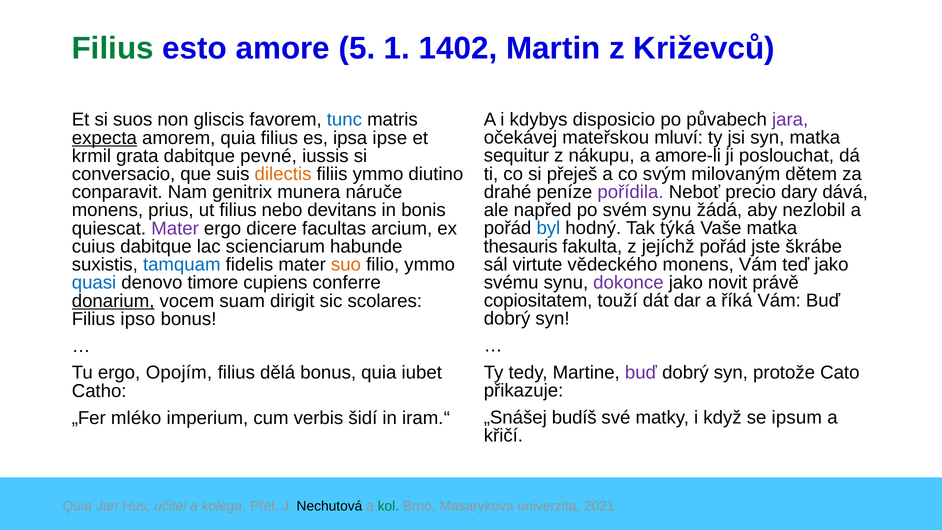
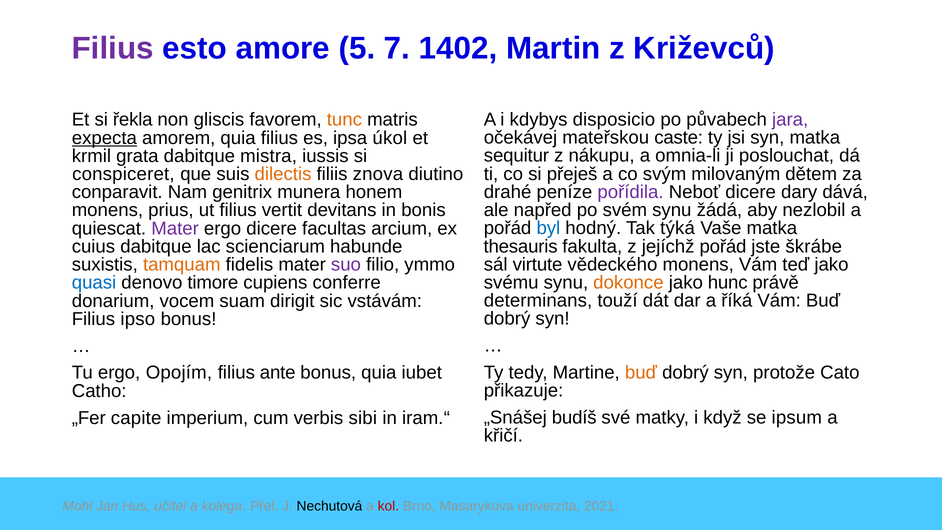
Filius colour: green -> purple (113, 49)
1: 1 -> 7 (397, 49)
suos: suos -> řekla (133, 120)
tunc colour: blue -> orange (344, 120)
mluví: mluví -> caste (679, 138)
ipse: ipse -> úkol (390, 138)
amore-li: amore-li -> omnia-li (688, 156)
pevné: pevné -> mistra (269, 156)
conversacio: conversacio -> conspiceret (123, 174)
filiis ymmo: ymmo -> znova (378, 174)
Neboť precio: precio -> dicere (751, 192)
náruče: náruče -> honem (374, 192)
nebo: nebo -> vertit (282, 210)
tamquam colour: blue -> orange (182, 265)
suo colour: orange -> purple (346, 265)
dokonce colour: purple -> orange (628, 283)
novit: novit -> hunc (728, 283)
copiositatem: copiositatem -> determinans (538, 301)
donarium underline: present -> none (113, 301)
scolares: scolares -> vstávám (385, 301)
buď colour: purple -> orange (641, 373)
dělá: dělá -> ante (278, 373)
mléko: mléko -> capite (136, 418)
šidí: šidí -> sibi (363, 418)
Quia: Quia -> Mohl (77, 506)
kol colour: green -> red (388, 506)
